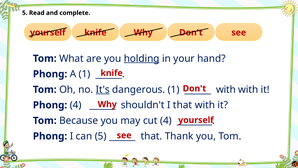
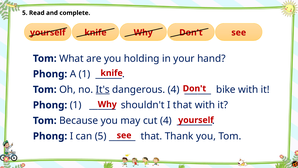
holding underline: present -> none (142, 58)
dangerous 1: 1 -> 4 (174, 89)
with: with -> bike (226, 89)
Phong 4: 4 -> 1 (76, 105)
